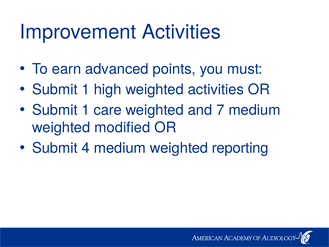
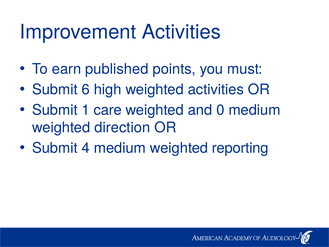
advanced: advanced -> published (117, 69)
1: 1 -> 6 (86, 89)
7: 7 -> 0 (220, 110)
modified: modified -> direction (122, 128)
